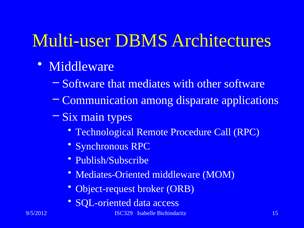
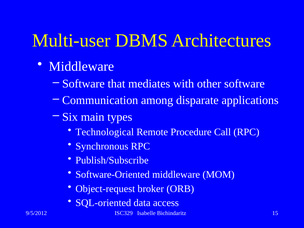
Mediates-Oriented: Mediates-Oriented -> Software-Oriented (113, 175)
